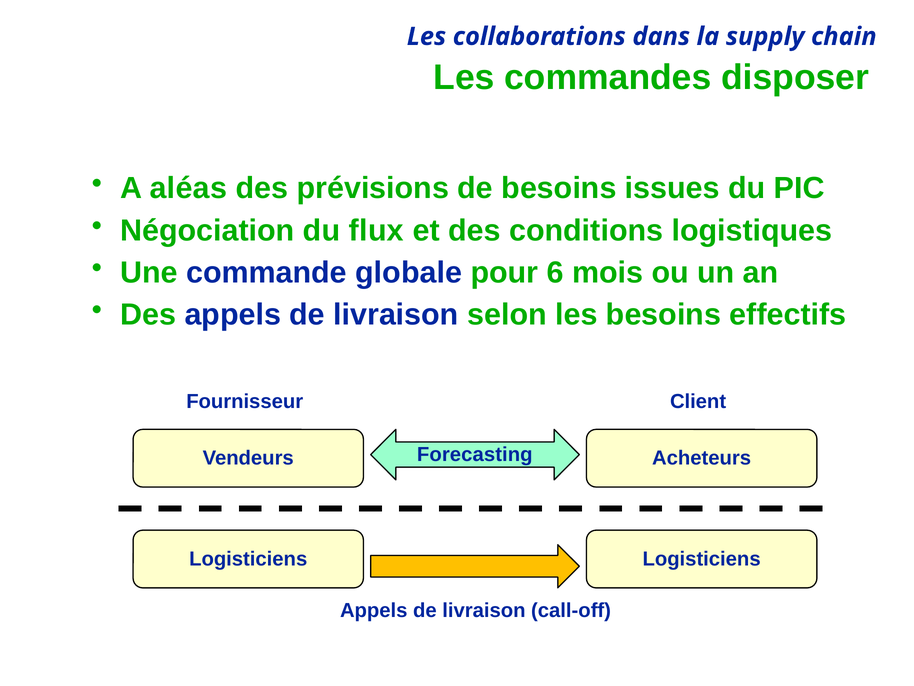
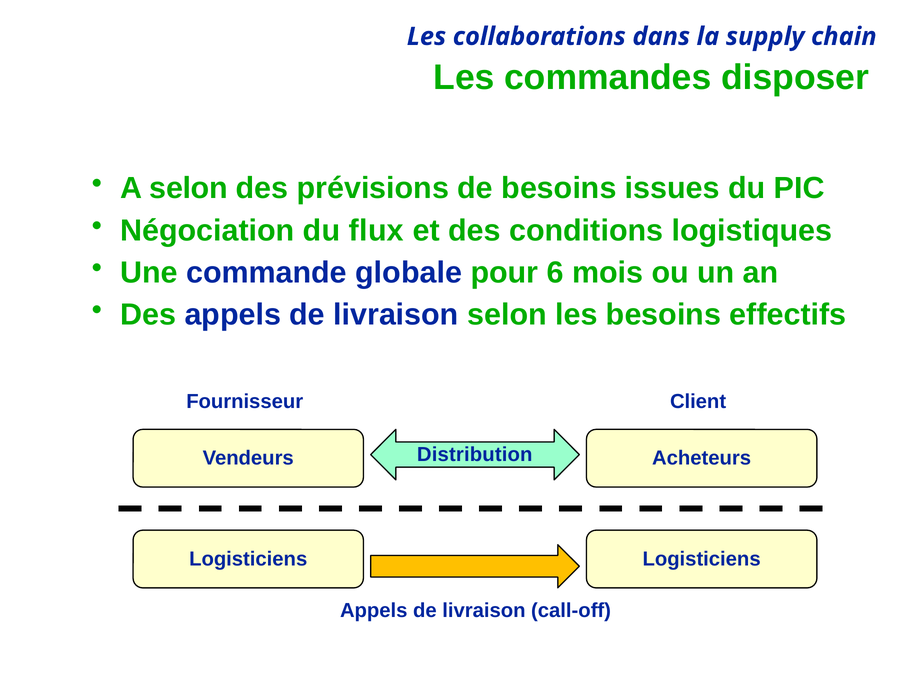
A aléas: aléas -> selon (189, 188)
Forecasting: Forecasting -> Distribution (475, 454)
